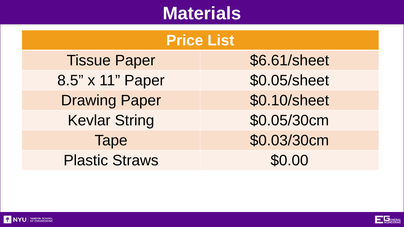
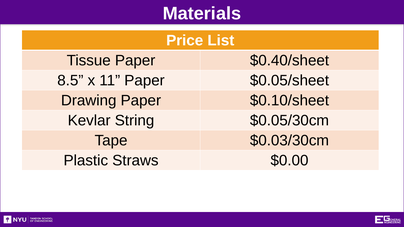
$6.61/sheet: $6.61/sheet -> $0.40/sheet (289, 61)
